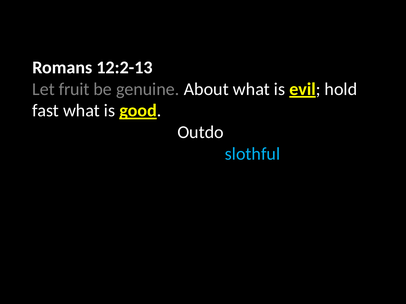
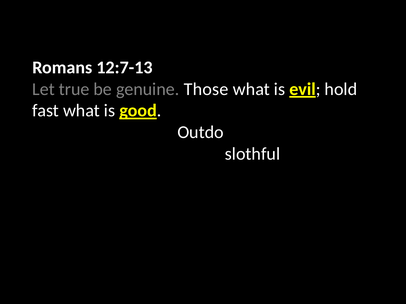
12:2-13: 12:2-13 -> 12:7-13 (124, 68)
fruit: fruit -> true (74, 89)
About: About -> Those (206, 89)
slothful colour: light blue -> white (252, 154)
